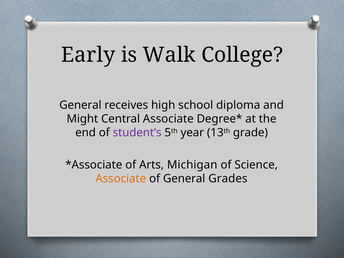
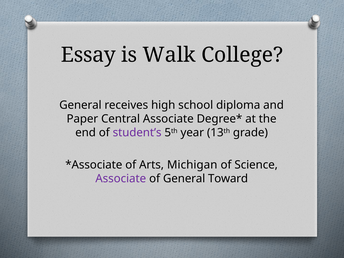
Early: Early -> Essay (88, 55)
Might: Might -> Paper (82, 119)
Associate colour: orange -> purple (121, 179)
Grades: Grades -> Toward (228, 179)
